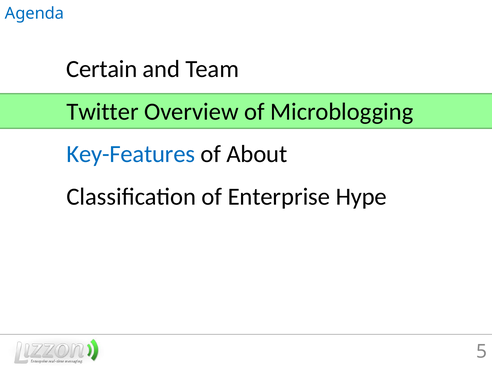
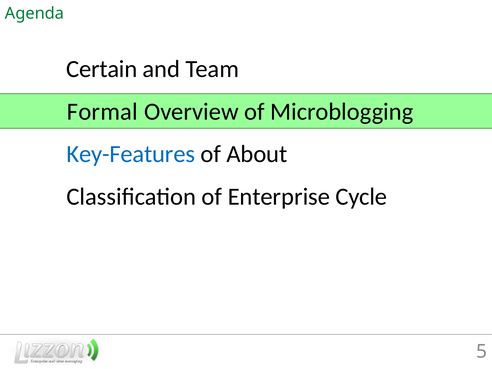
Agenda colour: blue -> green (35, 13)
Twitter: Twitter -> Formal (102, 112)
Hype: Hype -> Cycle (361, 197)
